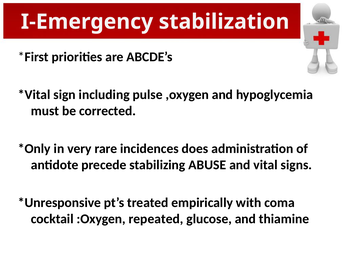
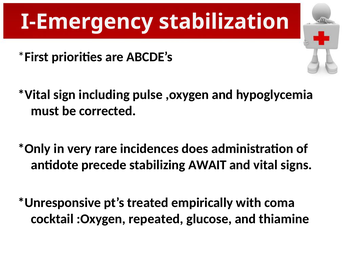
ABUSE: ABUSE -> AWAIT (207, 165)
